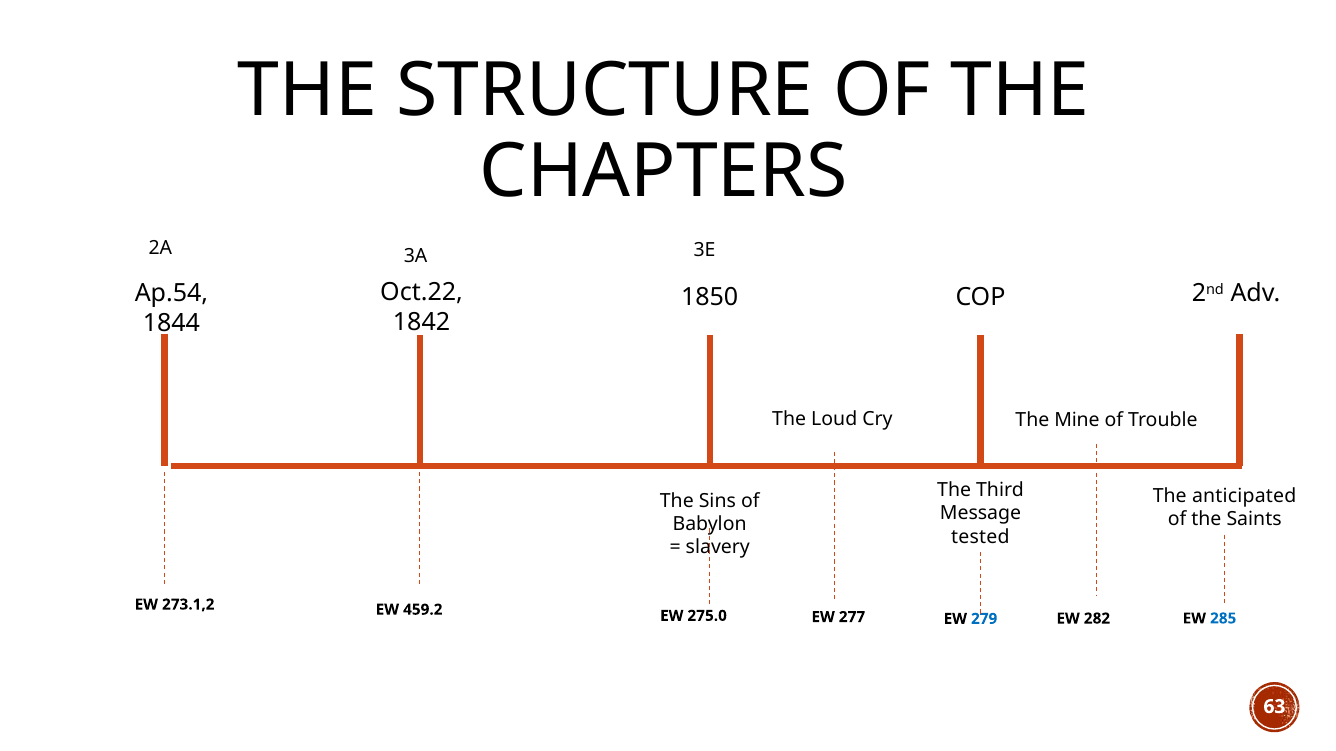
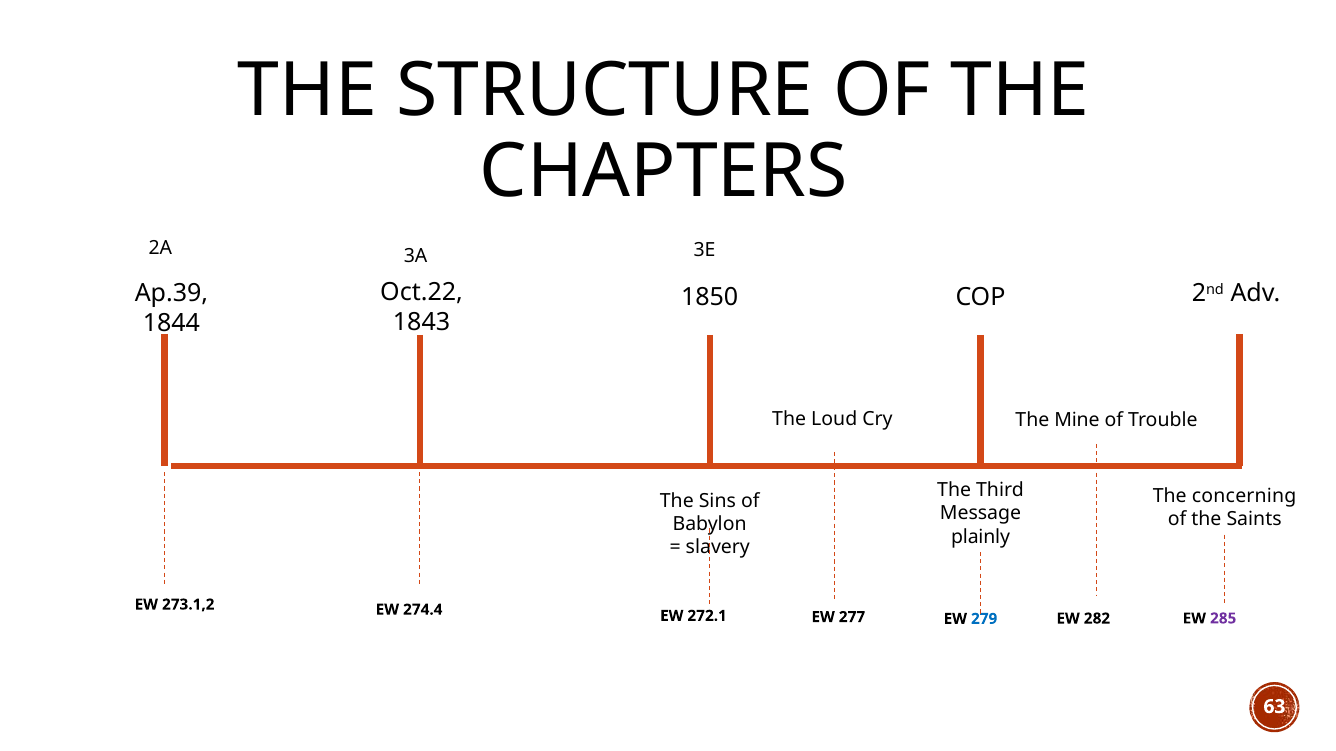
Ap.54: Ap.54 -> Ap.39 (171, 294)
1842: 1842 -> 1843 (422, 323)
anticipated: anticipated -> concerning (1244, 496)
tested: tested -> plainly (981, 537)
459.2: 459.2 -> 274.4 (423, 610)
275.0: 275.0 -> 272.1 (707, 616)
285 colour: blue -> purple (1223, 619)
